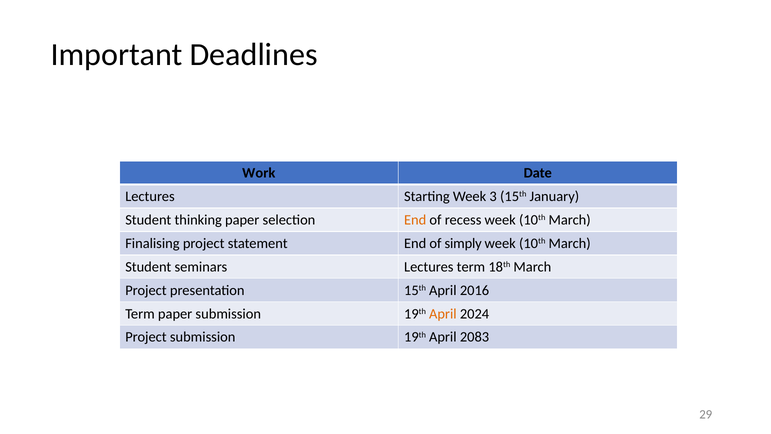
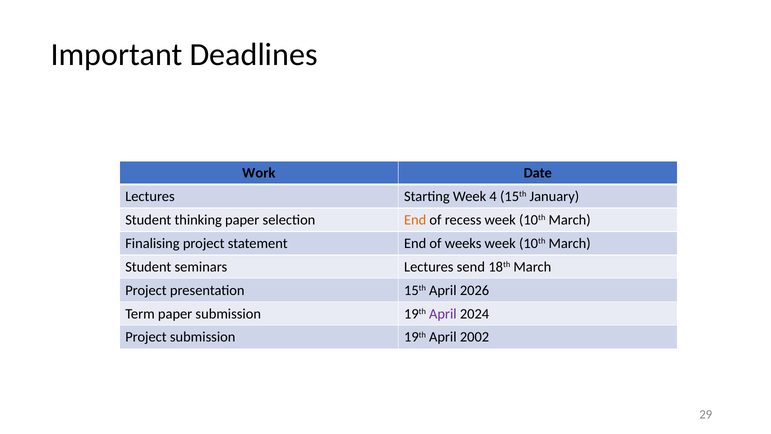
3: 3 -> 4 (493, 196)
simply: simply -> weeks (463, 243)
Lectures term: term -> send (471, 267)
2016: 2016 -> 2026 (475, 290)
April colour: orange -> purple (443, 314)
2083: 2083 -> 2002 (475, 337)
